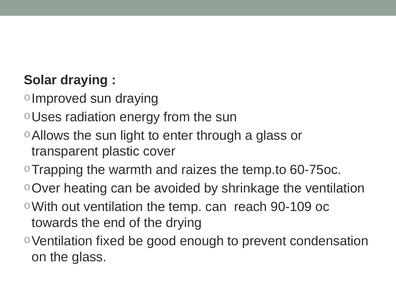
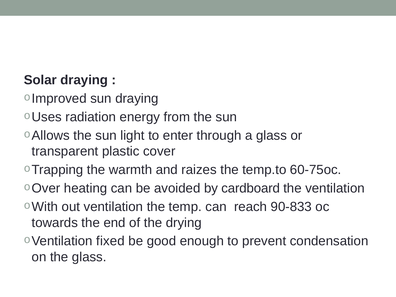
shrinkage: shrinkage -> cardboard (251, 188)
90-109: 90-109 -> 90-833 (291, 207)
